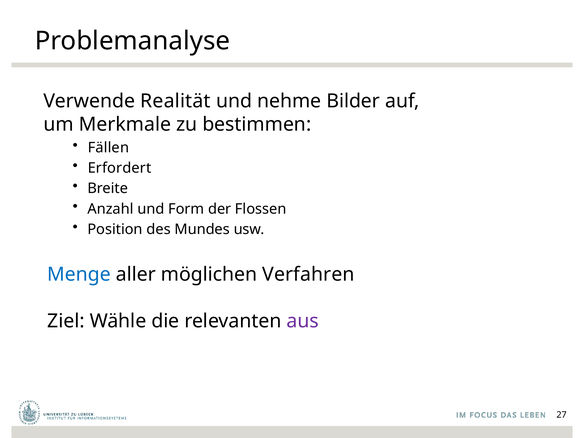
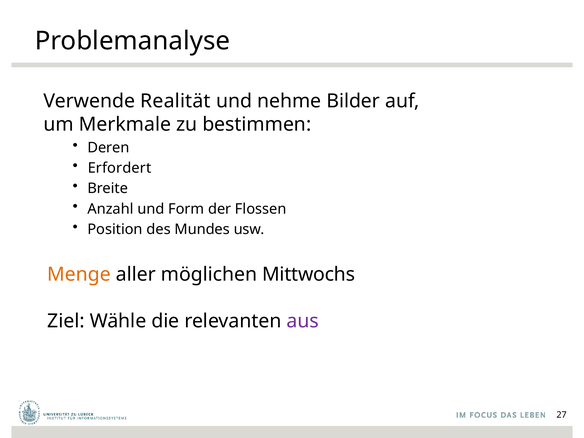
Fällen: Fällen -> Deren (108, 148)
Menge colour: blue -> orange (79, 274)
Verfahren: Verfahren -> Mittwochs (309, 274)
